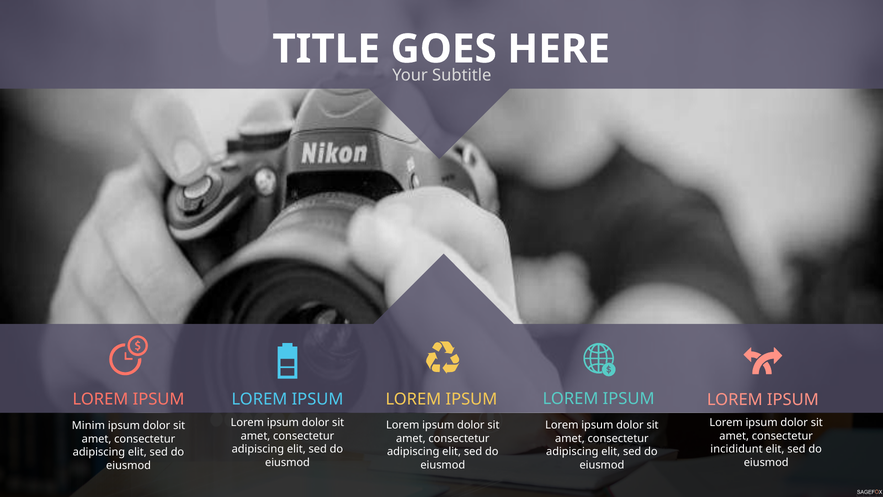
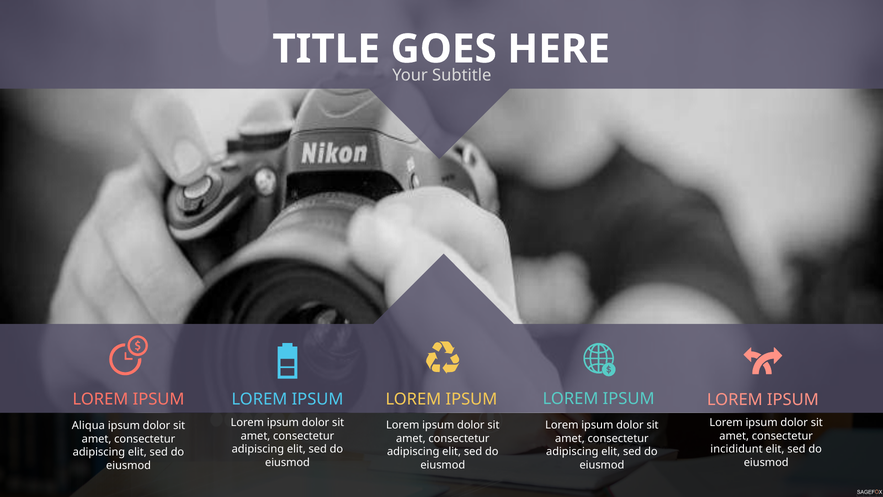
Minim: Minim -> Aliqua (88, 425)
